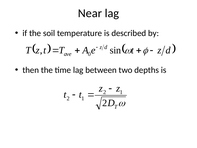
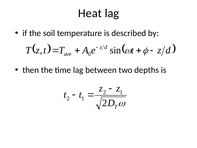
Near: Near -> Heat (90, 13)
